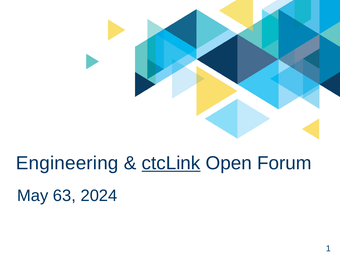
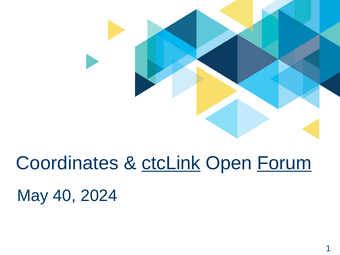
Engineering: Engineering -> Coordinates (67, 163)
Forum underline: none -> present (284, 163)
63: 63 -> 40 (64, 196)
